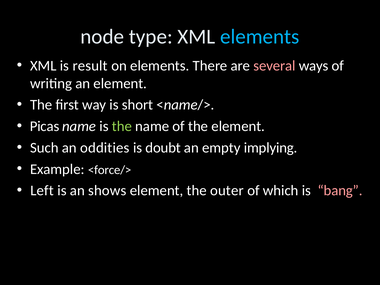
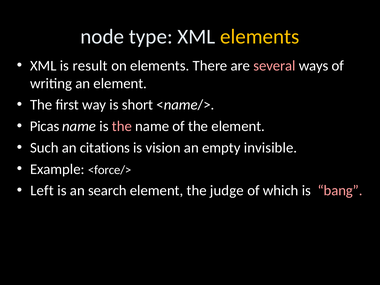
elements colour: light blue -> yellow (260, 37)
the colour: light green -> pink (122, 126)
oddities: oddities -> citations (105, 148)
doubt: doubt -> vision (163, 148)
implying: implying -> invisible (271, 148)
shows: shows -> search (107, 191)
outer: outer -> judge (227, 191)
